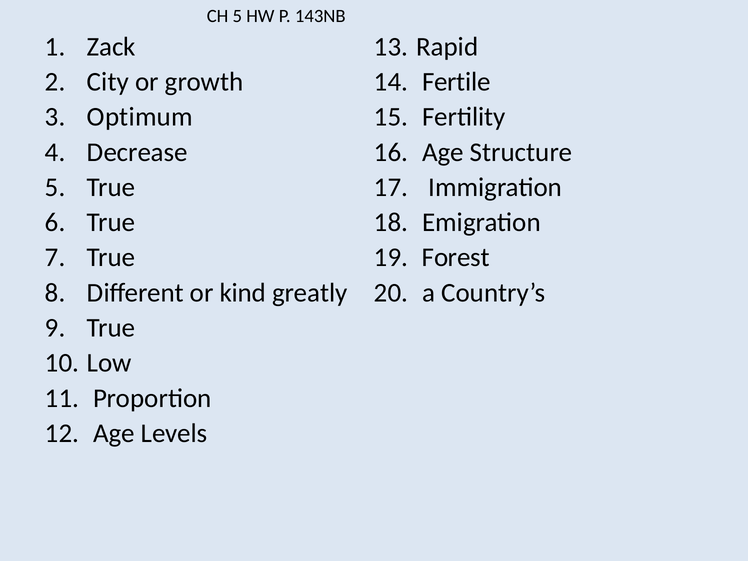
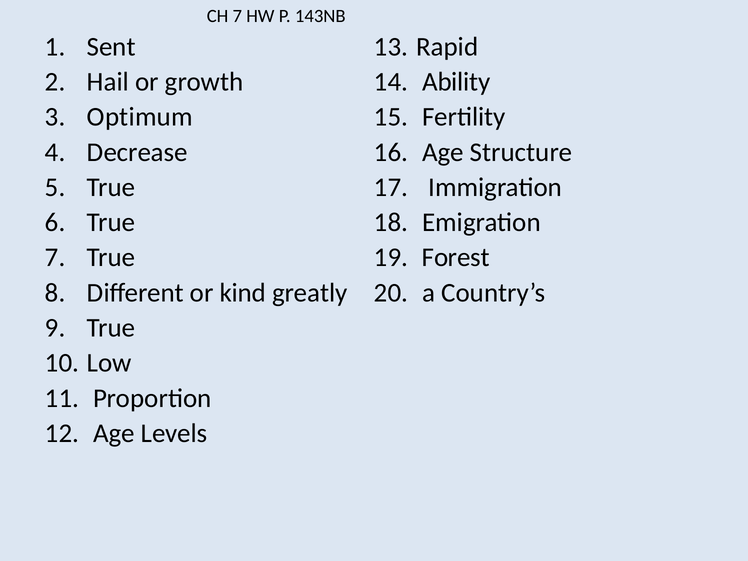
CH 5: 5 -> 7 (237, 16)
Zack: Zack -> Sent (111, 47)
City: City -> Hail (108, 82)
Fertile: Fertile -> Ability (456, 82)
